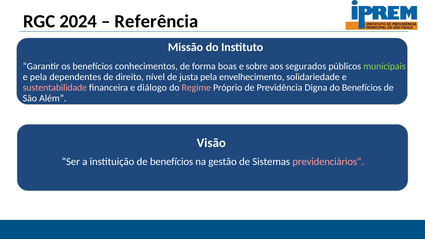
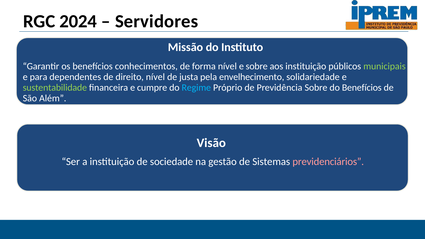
Referência: Referência -> Servidores (157, 22)
forma boas: boas -> nível (227, 66)
aos segurados: segurados -> instituição (306, 66)
e pela: pela -> para (39, 77)
sustentabilidade colour: pink -> light green (55, 88)
diálogo: diálogo -> cumpre (152, 88)
Regime colour: pink -> light blue (196, 88)
Previdência Digna: Digna -> Sobre (316, 88)
de benefícios: benefícios -> sociedade (172, 162)
